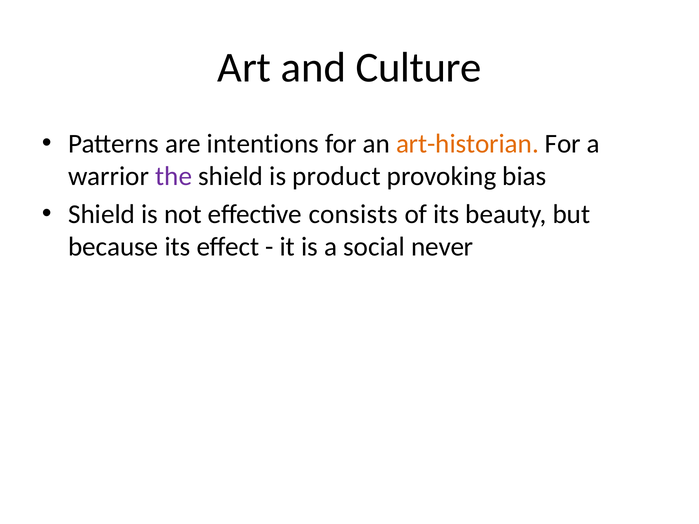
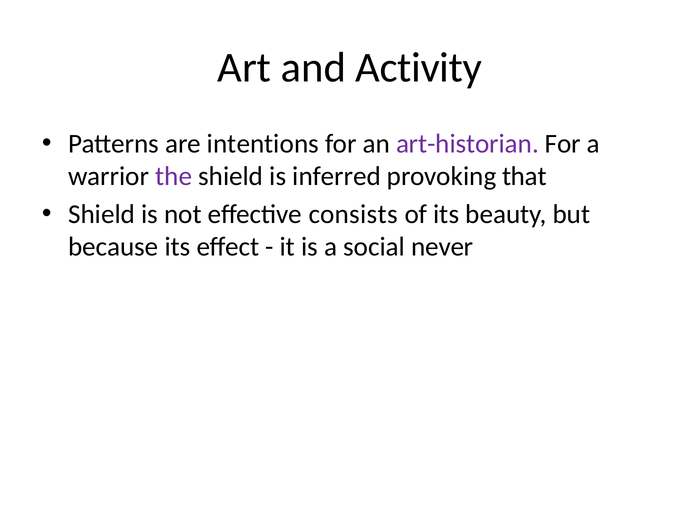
Culture: Culture -> Activity (419, 68)
art-historian colour: orange -> purple (467, 144)
product: product -> inferred (337, 177)
bias: bias -> that (524, 177)
